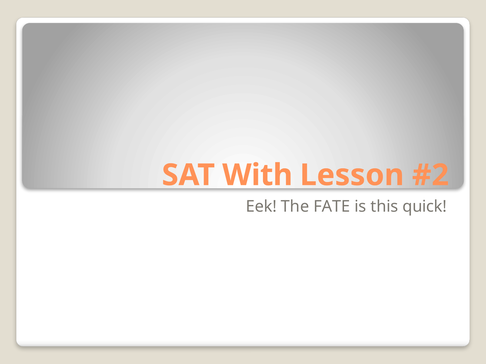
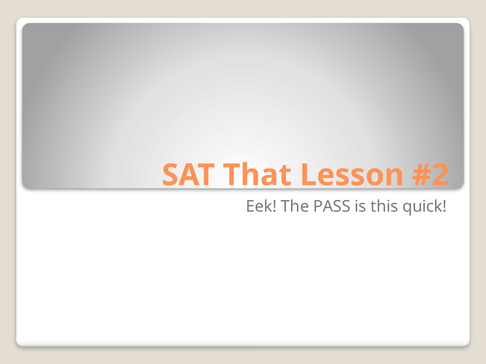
With: With -> That (257, 175)
FATE: FATE -> PASS (332, 207)
